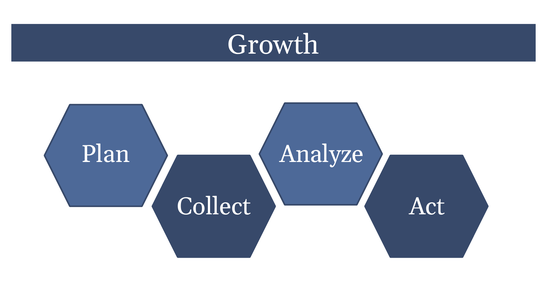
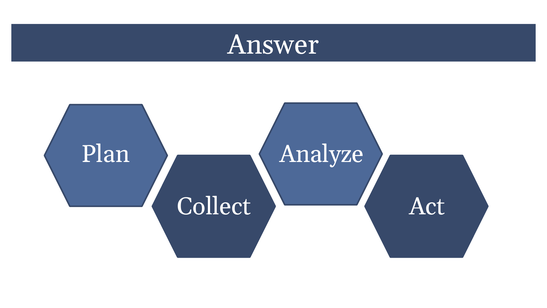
Growth: Growth -> Answer (273, 45)
